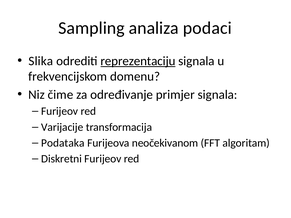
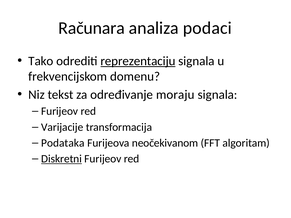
Sampling: Sampling -> Računara (92, 28)
Slika: Slika -> Tako (41, 61)
čime: čime -> tekst (61, 95)
primjer: primjer -> moraju (175, 95)
Diskretni underline: none -> present (61, 159)
